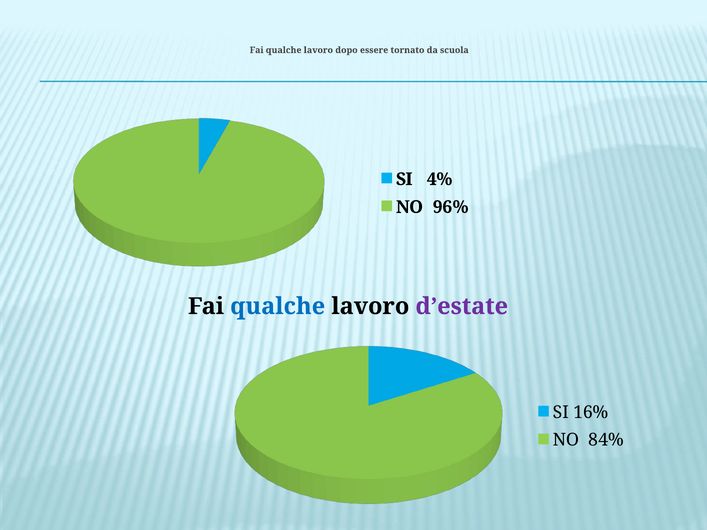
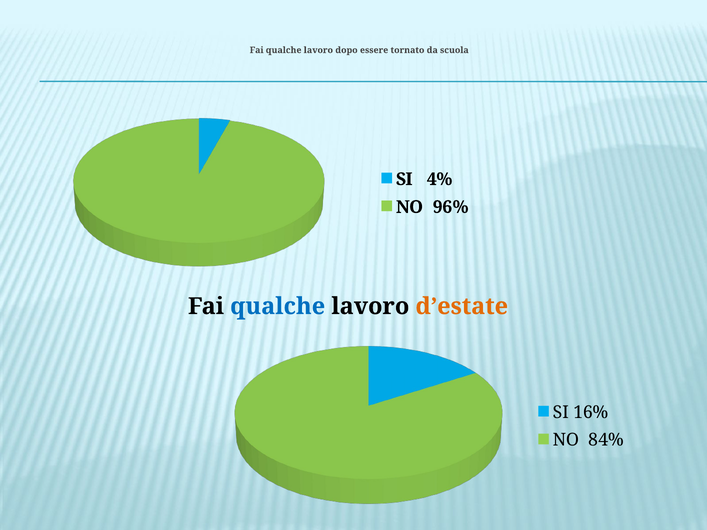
d’estate colour: purple -> orange (462, 306)
